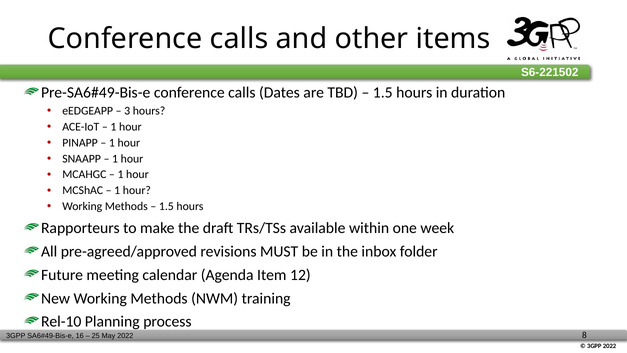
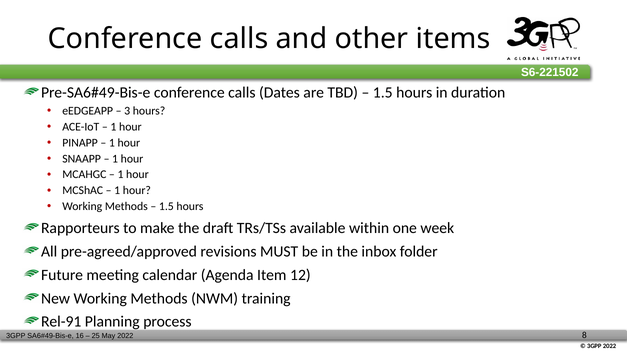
Rel-10: Rel-10 -> Rel-91 (61, 322)
